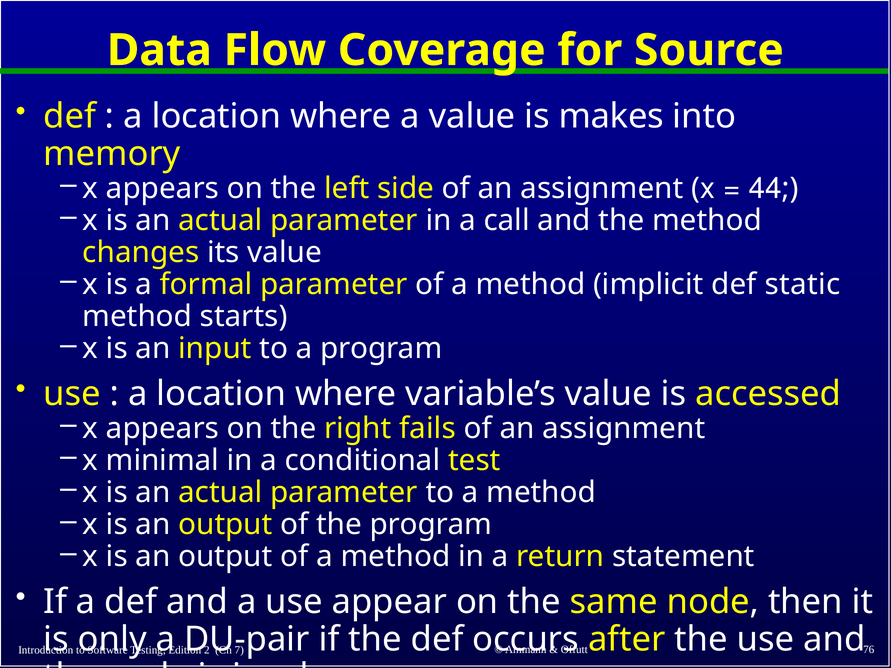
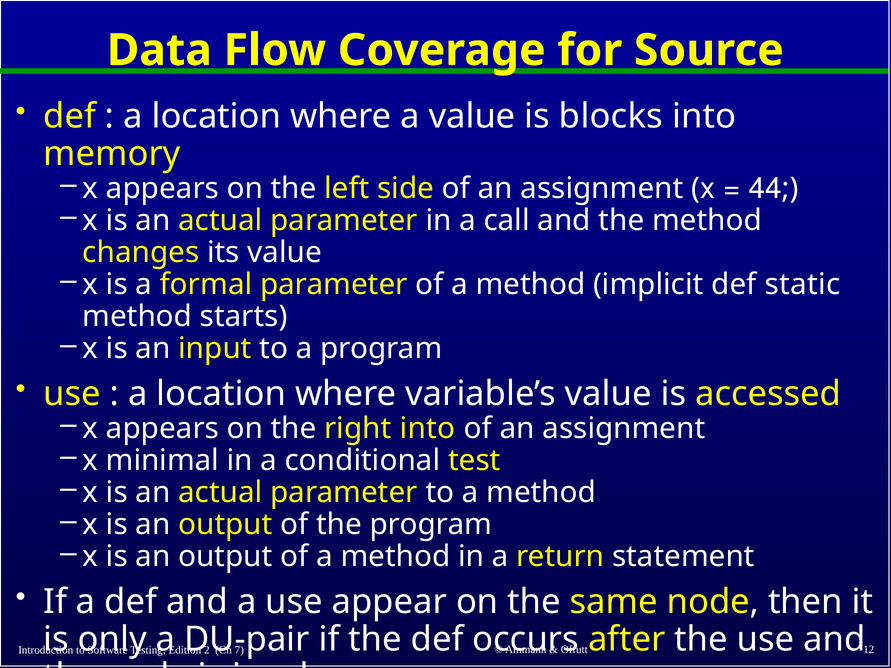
makes: makes -> blocks (611, 116)
right fails: fails -> into (427, 429)
76: 76 -> 12 (869, 650)
